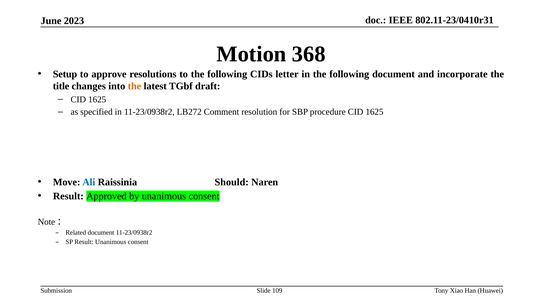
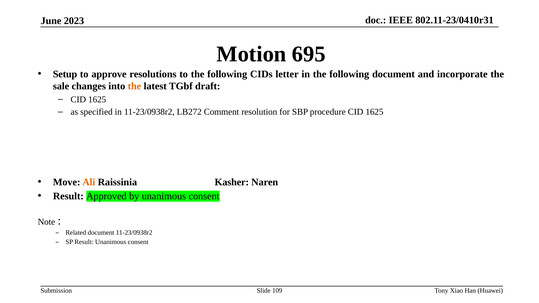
368: 368 -> 695 (309, 54)
title: title -> sale (61, 86)
Ali colour: blue -> orange (89, 182)
Should: Should -> Kasher (232, 182)
